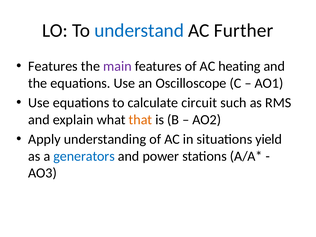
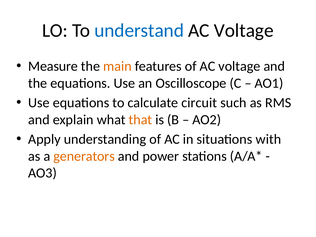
Further: Further -> Voltage (244, 31)
Features: Features -> Measure (53, 66)
main colour: purple -> orange (117, 66)
of AC heating: heating -> voltage (239, 66)
yield: yield -> with (268, 139)
generators colour: blue -> orange (84, 156)
